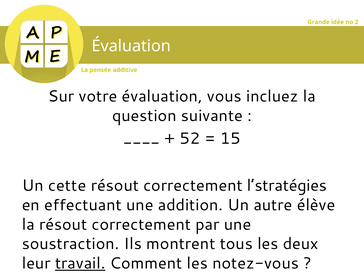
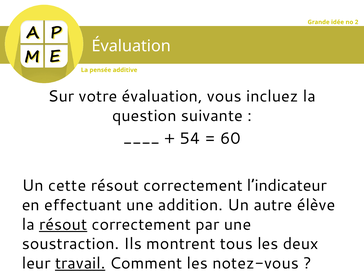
52: 52 -> 54 (190, 138)
15: 15 -> 60 (230, 138)
l’stratégies: l’stratégies -> l’indicateur (287, 186)
résout underline: none -> present (63, 224)
